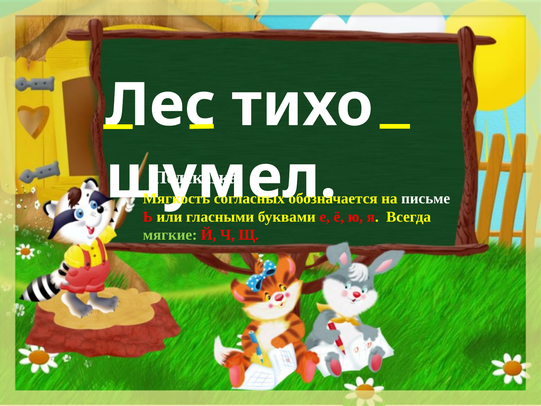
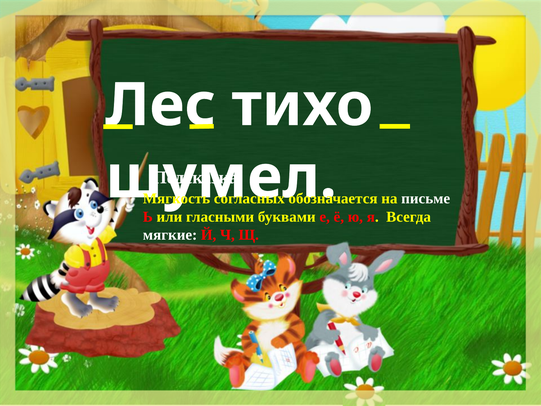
мягкие colour: light green -> white (170, 235)
